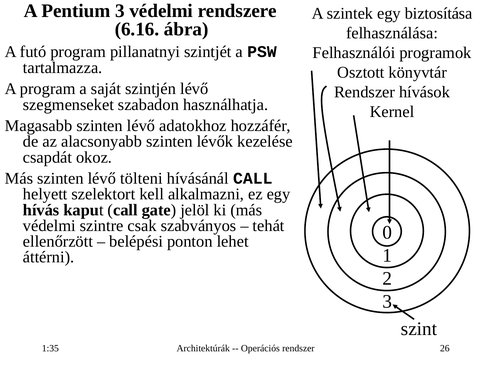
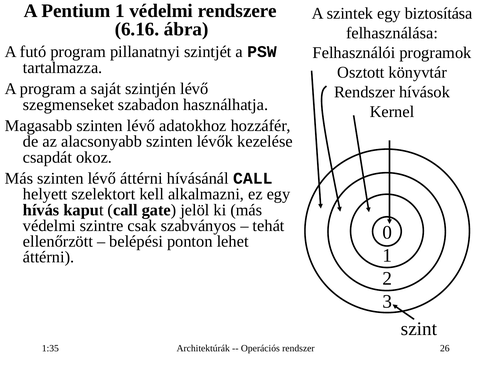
Pentium 3: 3 -> 1 (120, 11)
lévő tölteni: tölteni -> áttérni (141, 179)
